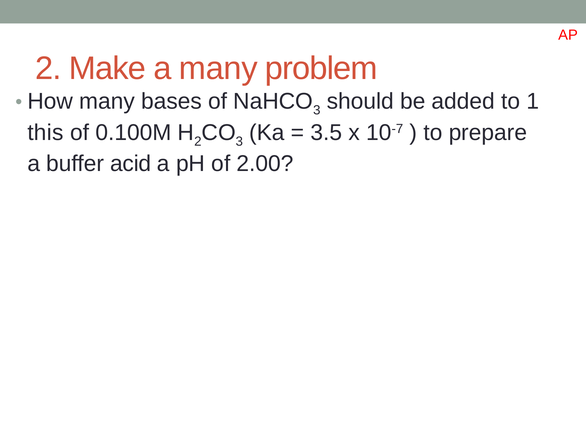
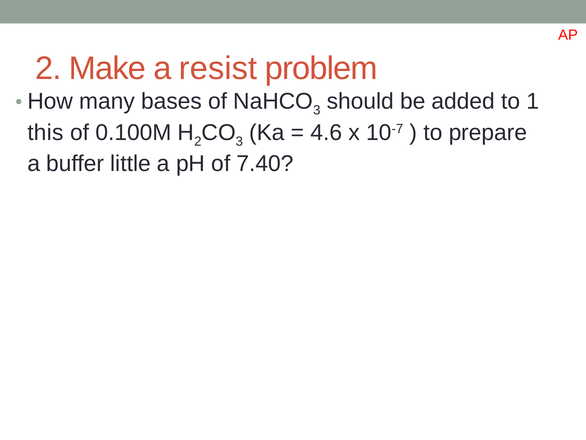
a many: many -> resist (218, 68)
3.5: 3.5 -> 4.6 (326, 132)
acid: acid -> little (131, 163)
2.00: 2.00 -> 7.40 (265, 163)
